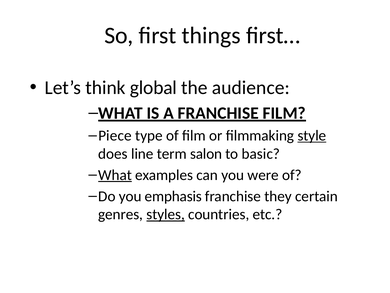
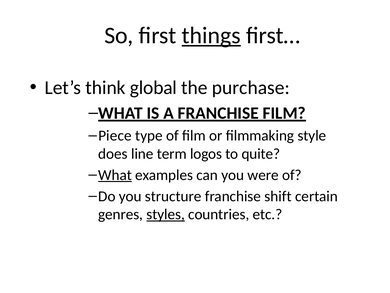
things underline: none -> present (211, 35)
audience: audience -> purchase (251, 88)
style underline: present -> none (312, 135)
salon: salon -> logos (206, 154)
basic: basic -> quite (261, 154)
emphasis: emphasis -> structure (173, 196)
they: they -> shift (278, 196)
